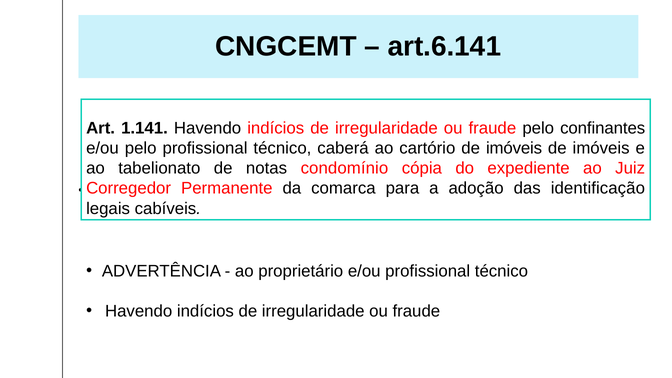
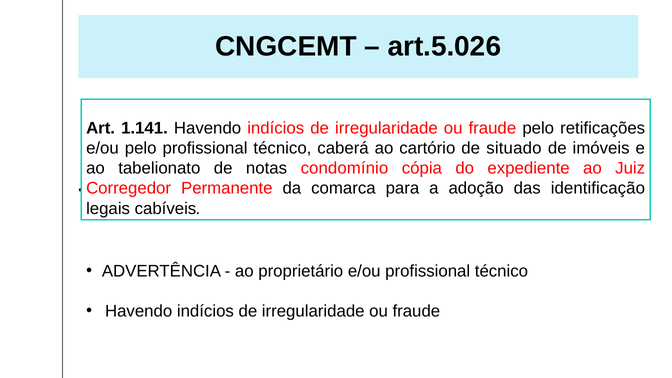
art.6.141: art.6.141 -> art.5.026 (444, 46)
confinantes: confinantes -> retificações (603, 128)
cartório de imóveis: imóveis -> situado (514, 148)
